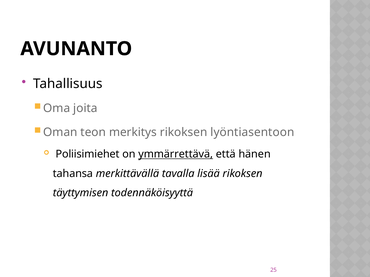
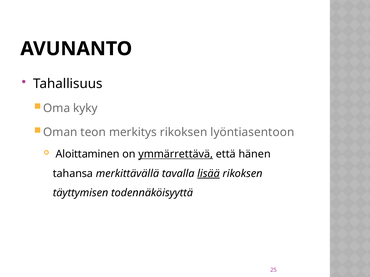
joita: joita -> kyky (85, 109)
Poliisimiehet: Poliisimiehet -> Aloittaminen (88, 154)
lisää underline: none -> present (209, 174)
